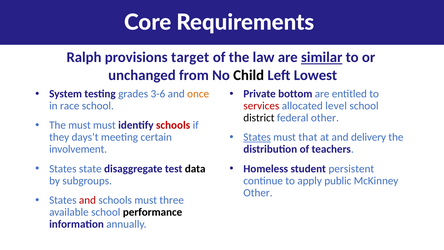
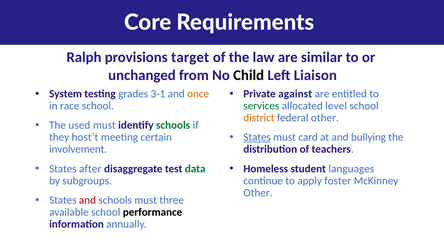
similar underline: present -> none (322, 57)
Lowest: Lowest -> Liaison (315, 75)
3-6: 3-6 -> 3-1 (158, 94)
bottom: bottom -> against (295, 94)
services colour: red -> green (261, 106)
district colour: black -> orange (259, 118)
The must: must -> used (79, 125)
schools colour: red -> green (173, 125)
that: that -> card (308, 137)
delivery: delivery -> bullying (369, 137)
days’t: days’t -> host’t (85, 137)
state: state -> after (90, 169)
data colour: black -> green (195, 169)
persistent: persistent -> languages (351, 169)
public: public -> foster (338, 181)
